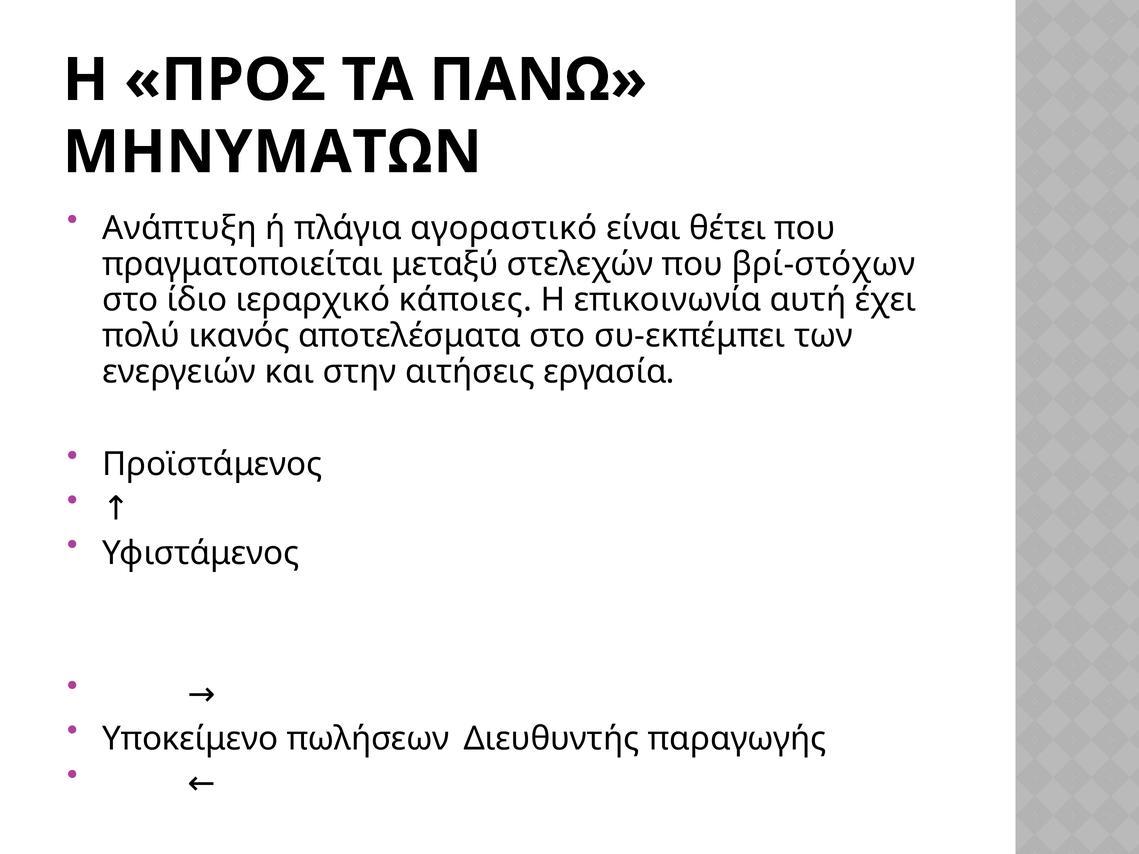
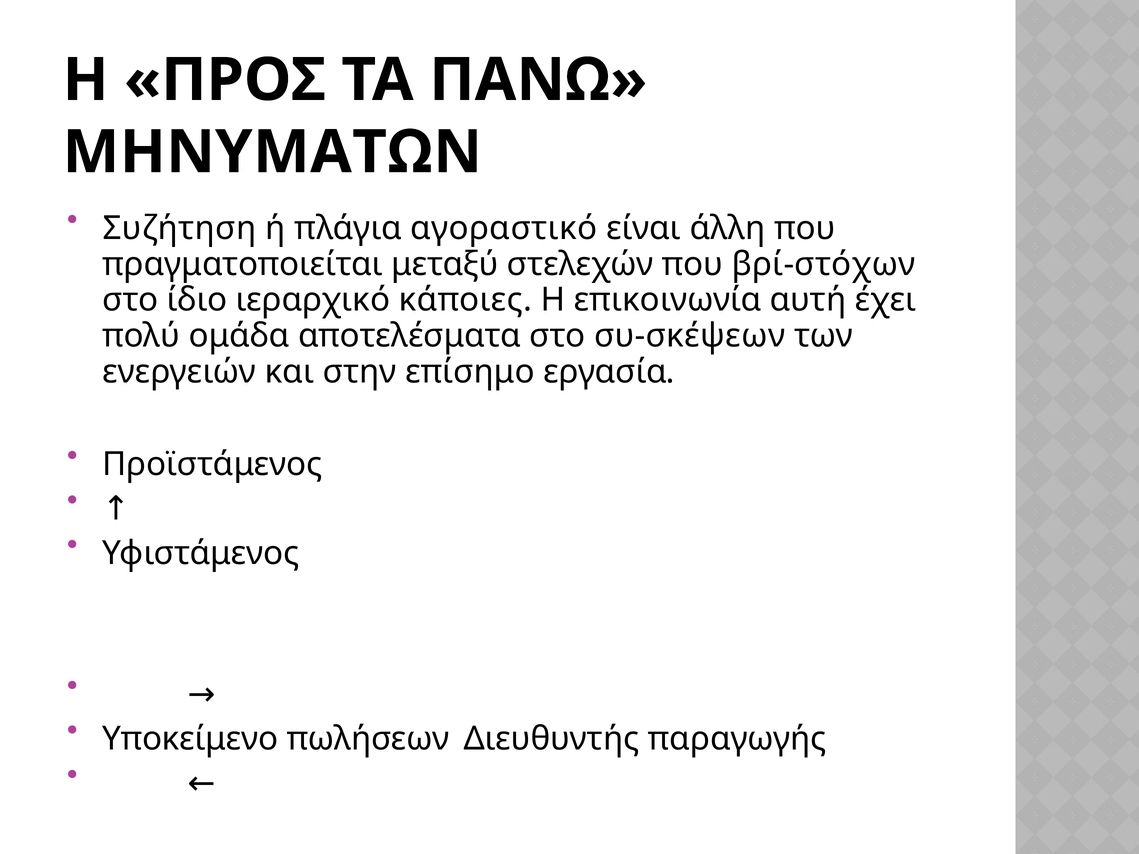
Ανάπτυξη: Ανάπτυξη -> Συζήτηση (179, 228)
θέτει: θέτει -> άλλη (728, 228)
ικανός: ικανός -> ομάδα (239, 336)
συ-εκπέμπει: συ-εκπέμπει -> συ-σκέψεων (690, 336)
αιτήσεις: αιτήσεις -> επίσημο (470, 372)
